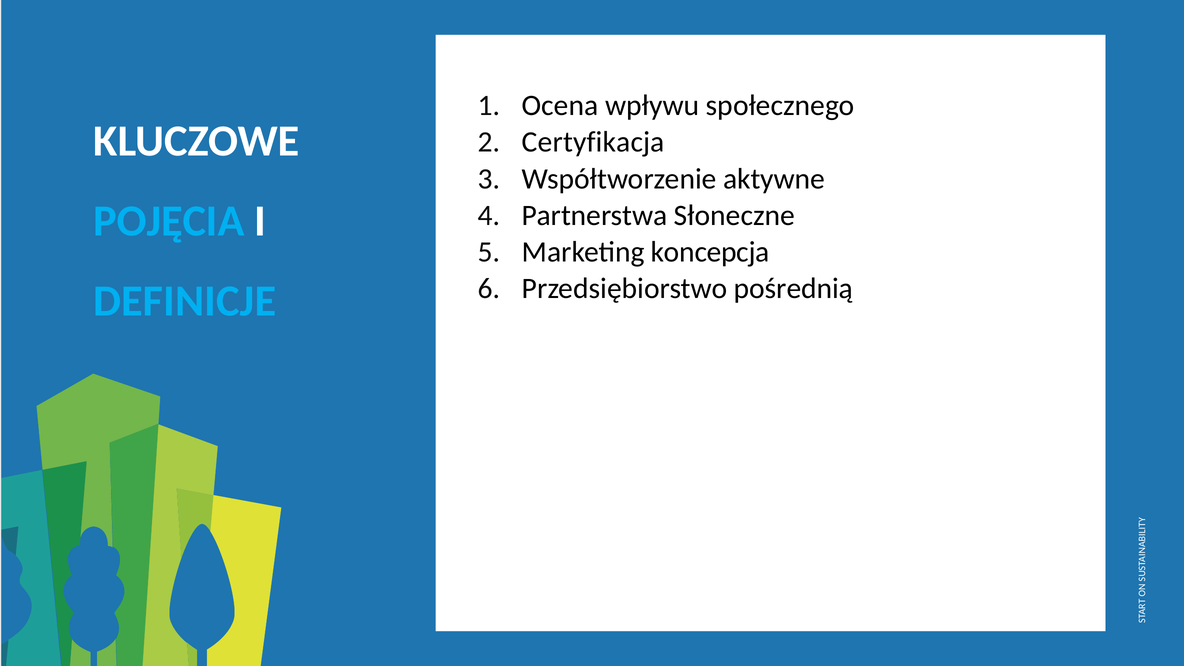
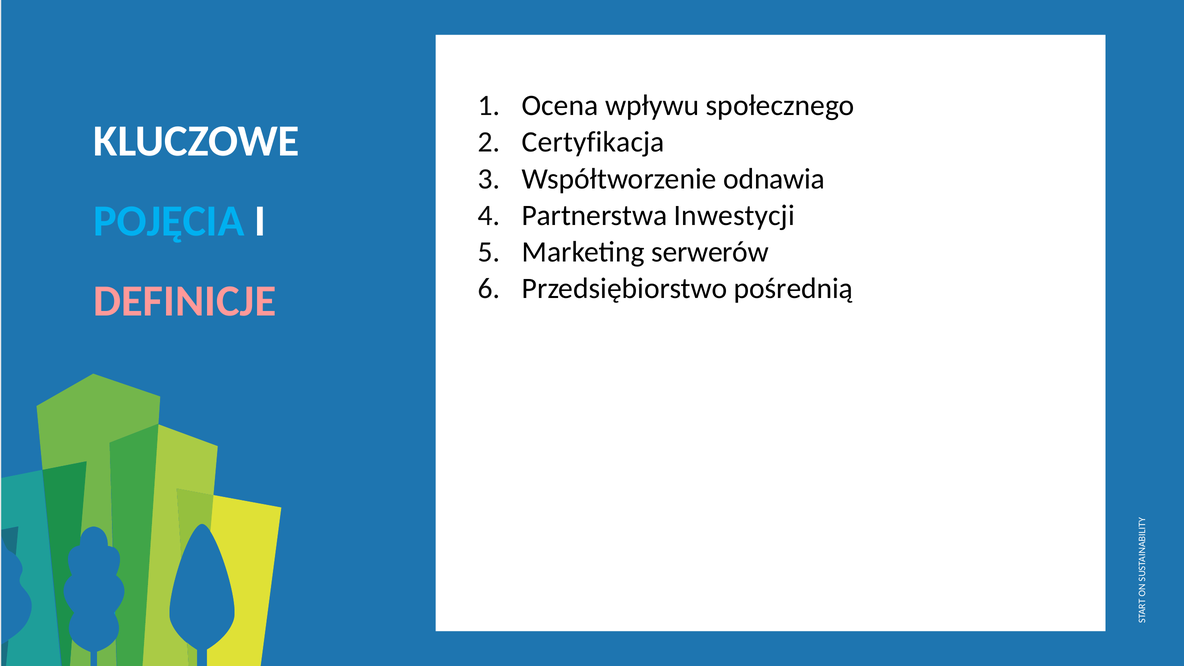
aktywne: aktywne -> odnawia (774, 179)
Słoneczne: Słoneczne -> Inwestycji (734, 215)
koncepcja: koncepcja -> serwerów (710, 252)
DEFINICJE colour: light blue -> pink (185, 301)
